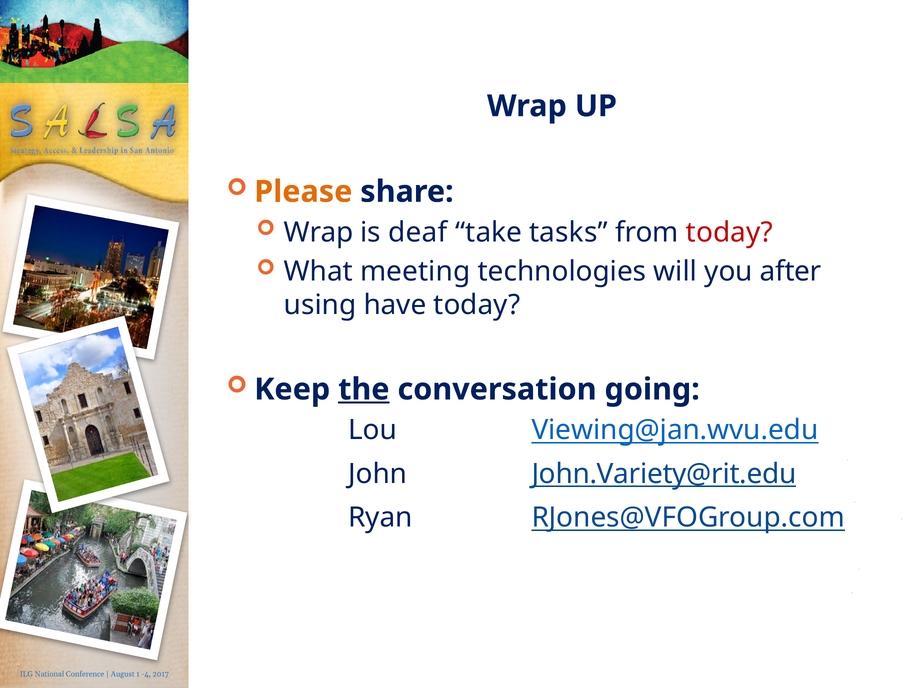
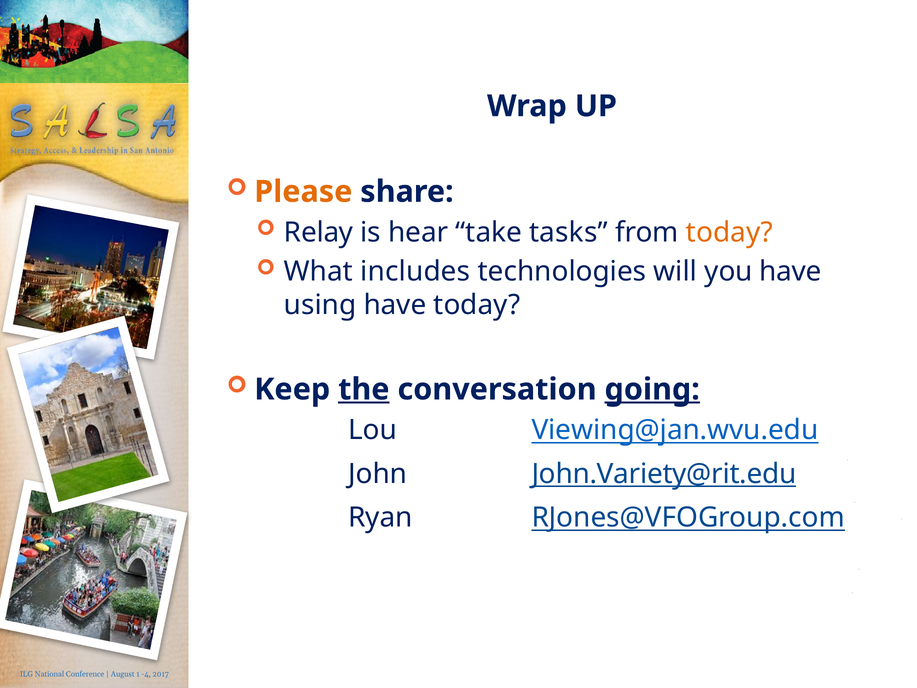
Wrap: Wrap -> Relay (319, 232)
deaf: deaf -> hear (418, 232)
today colour: red -> orange (729, 232)
meeting: meeting -> includes (415, 271)
you after: after -> have (791, 271)
going underline: none -> present (652, 389)
